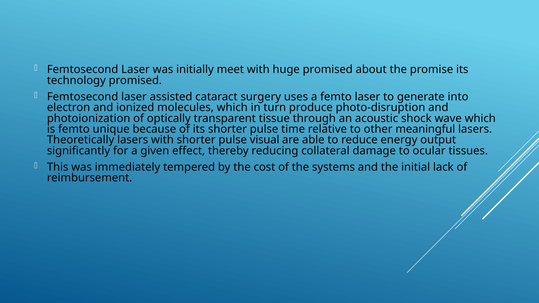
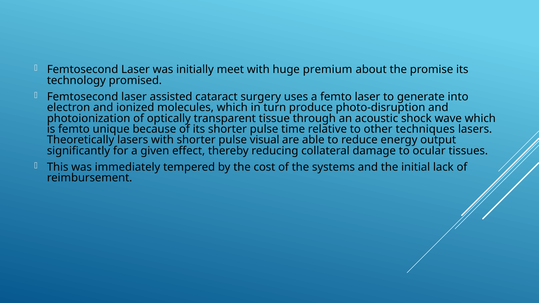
huge promised: promised -> premium (328, 70)
meaningful: meaningful -> techniques (425, 129)
